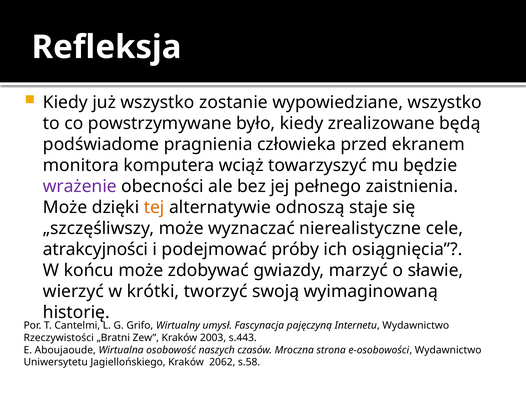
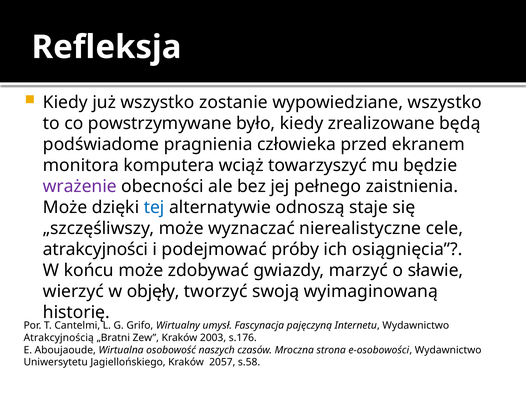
tej colour: orange -> blue (154, 208)
krótki: krótki -> objęły (153, 292)
Rzeczywistości: Rzeczywistości -> Atrakcyjnością (59, 338)
s.443: s.443 -> s.176 (243, 338)
2062: 2062 -> 2057 (222, 363)
